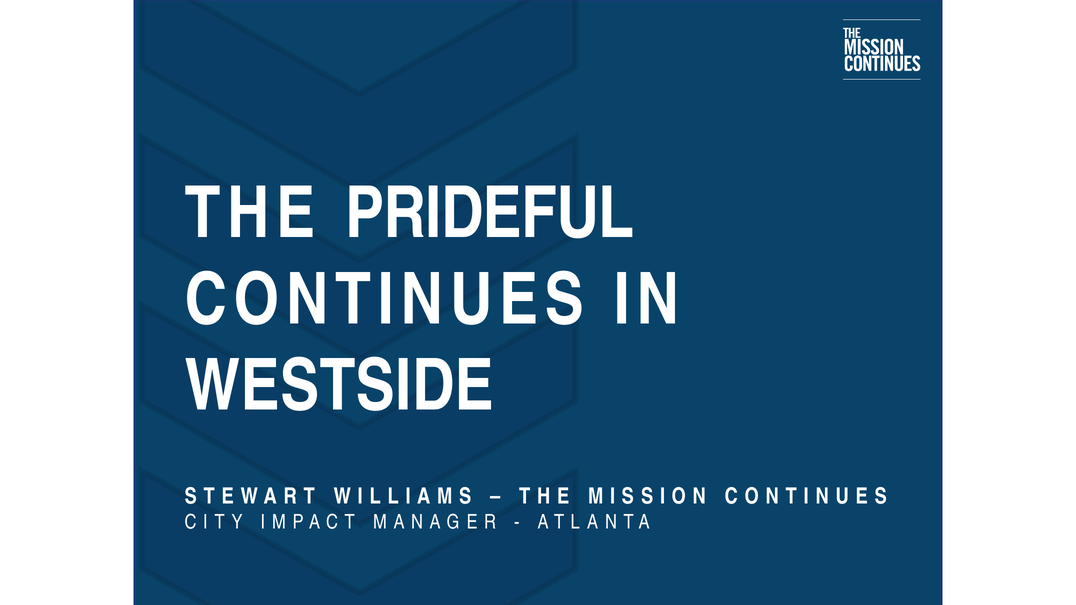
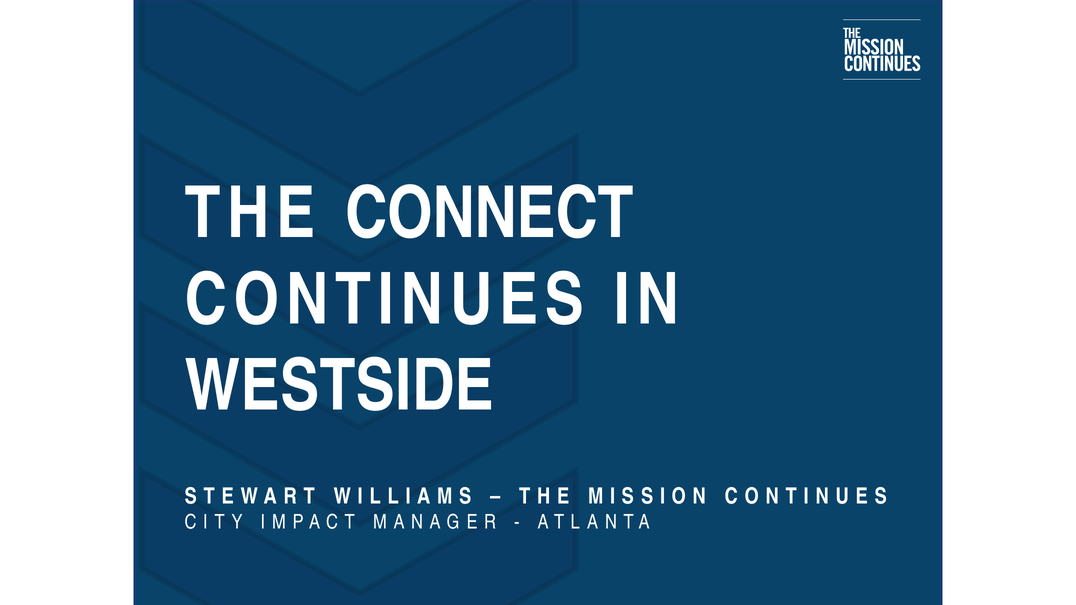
PRIDEFUL: PRIDEFUL -> CONNECT (490, 214)
